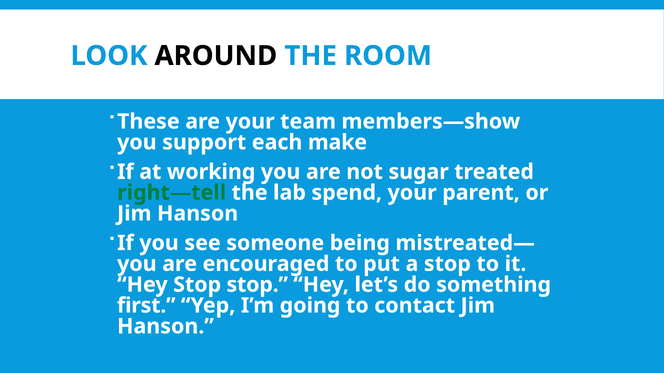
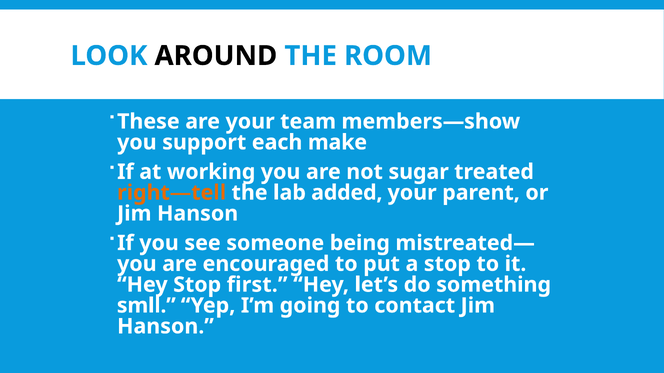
right—tell colour: green -> orange (172, 193)
spend: spend -> added (347, 193)
Stop stop: stop -> first (257, 285)
first: first -> smll (146, 306)
